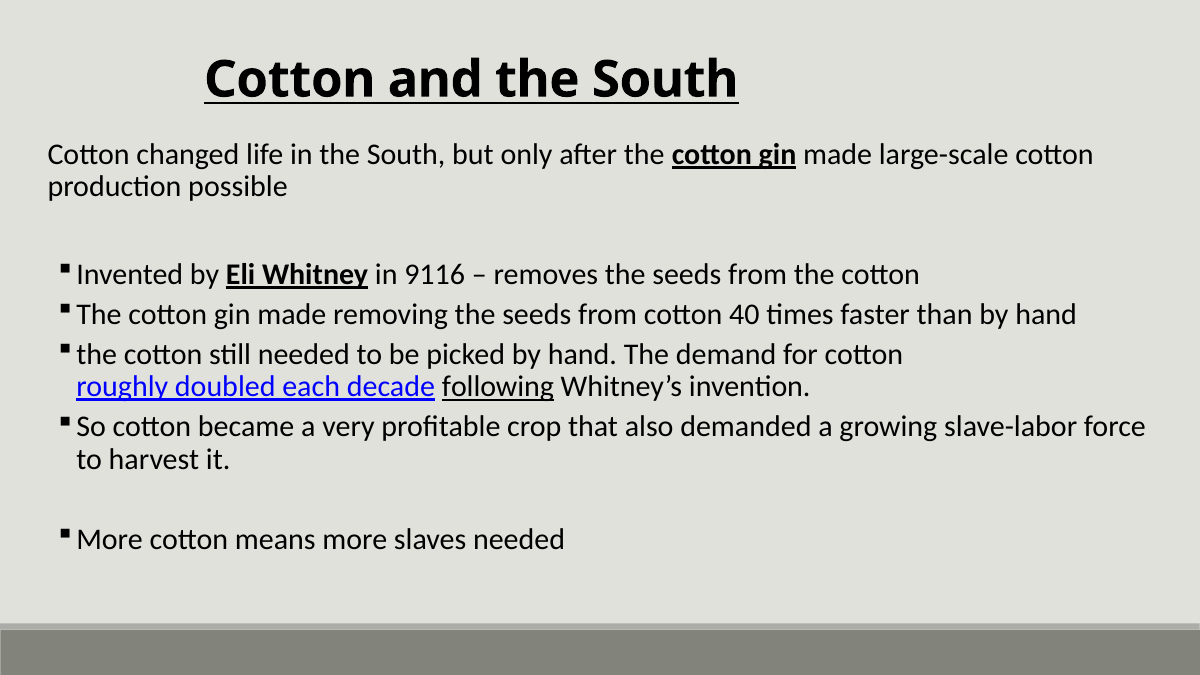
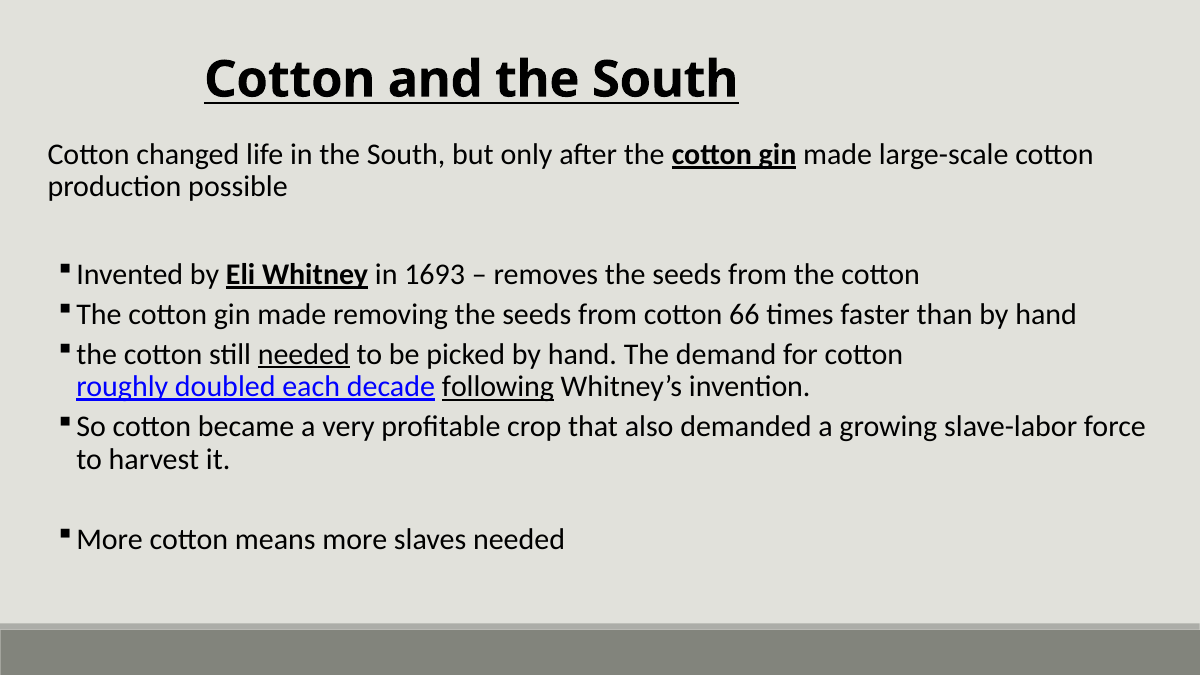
9116: 9116 -> 1693 (435, 274)
40: 40 -> 66 (744, 314)
needed underline: none -> present (304, 354)
